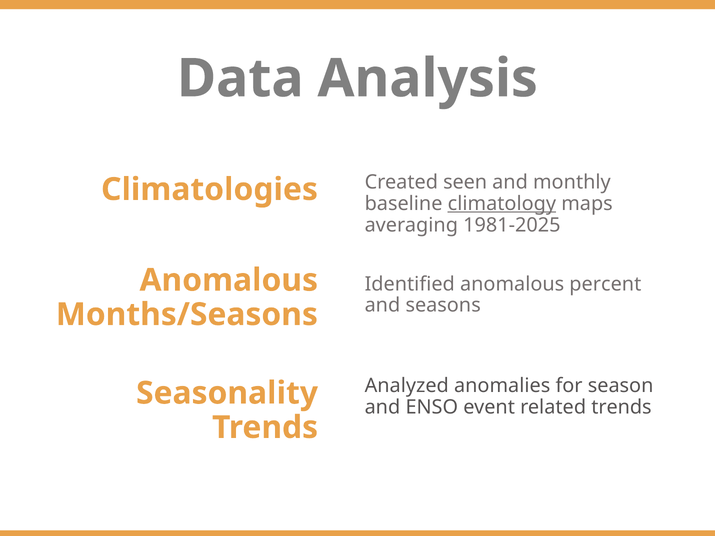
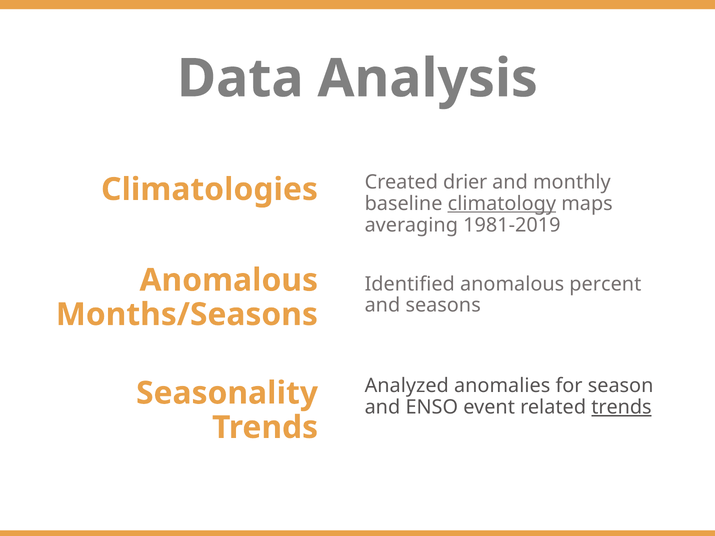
seen: seen -> drier (465, 182)
1981-2025: 1981-2025 -> 1981-2019 (512, 225)
trends underline: none -> present (621, 407)
